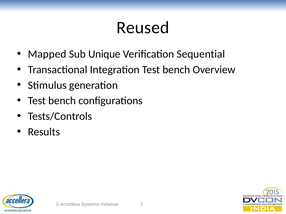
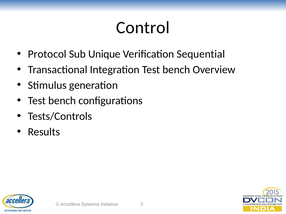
Reused: Reused -> Control (143, 28)
Mapped: Mapped -> Protocol (47, 54)
